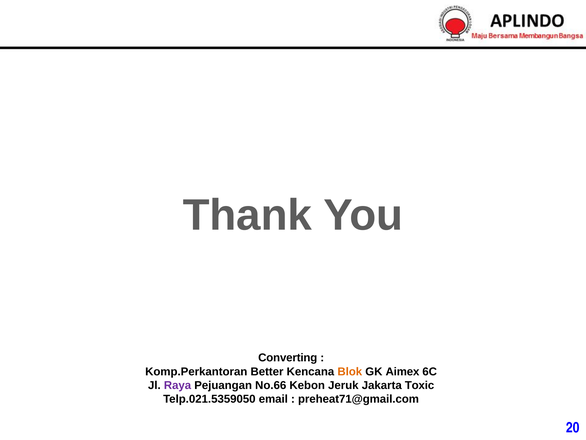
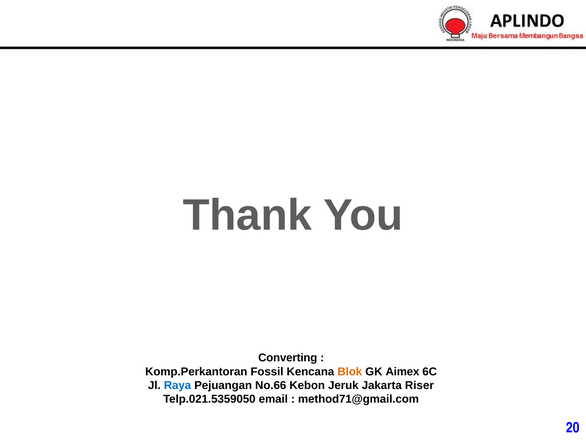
Better: Better -> Fossil (267, 371)
Raya colour: purple -> blue (178, 385)
Toxic: Toxic -> Riser (419, 385)
preheat71@gmail.com: preheat71@gmail.com -> method71@gmail.com (358, 399)
